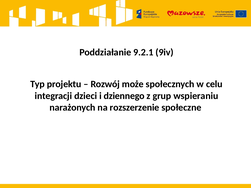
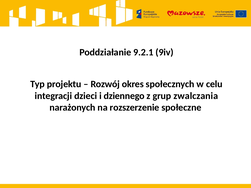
może: może -> okres (133, 84)
wspieraniu: wspieraniu -> zwalczania (196, 96)
